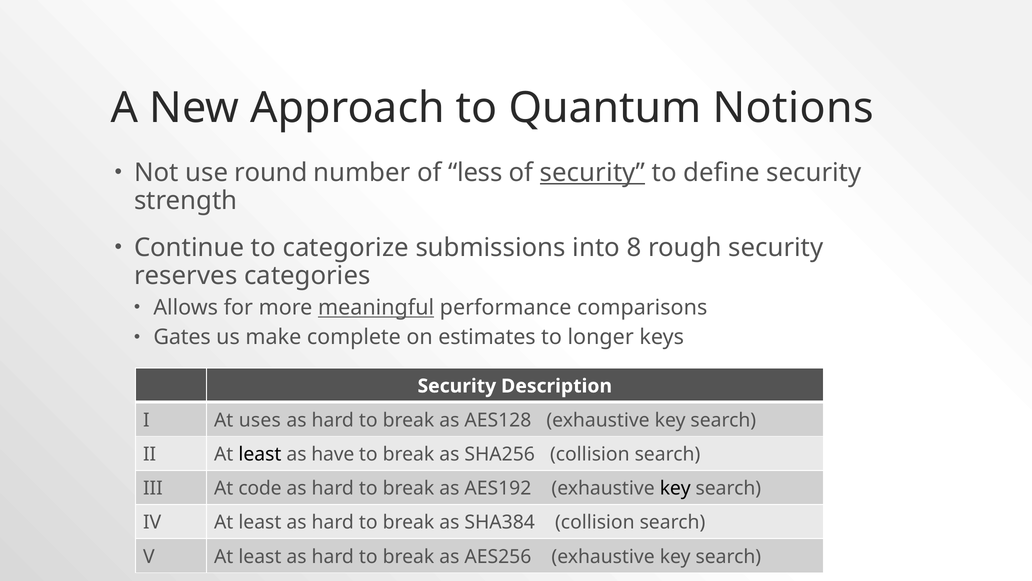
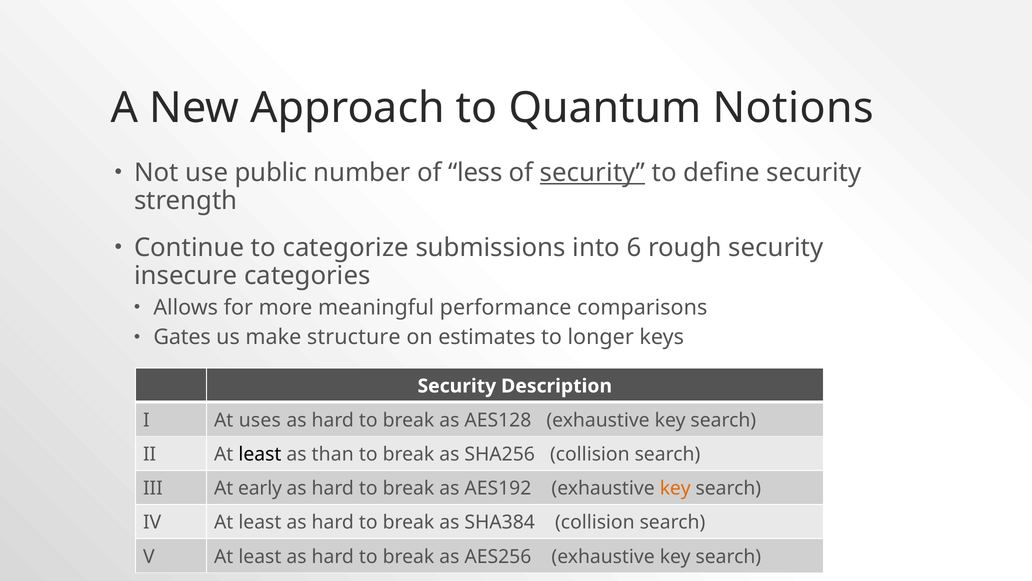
round: round -> public (271, 173)
8: 8 -> 6 (634, 248)
reserves: reserves -> insecure (186, 275)
meaningful underline: present -> none (376, 307)
complete: complete -> structure (354, 337)
have: have -> than (333, 454)
code: code -> early (260, 488)
key colour: black -> orange (675, 488)
